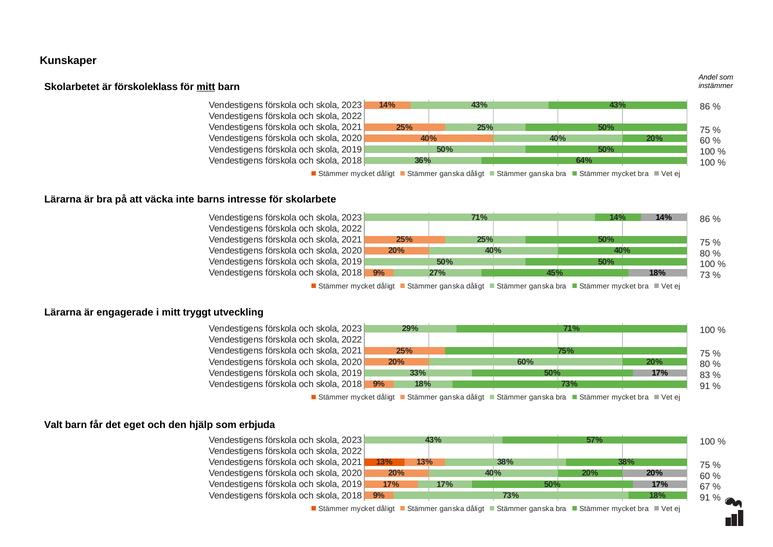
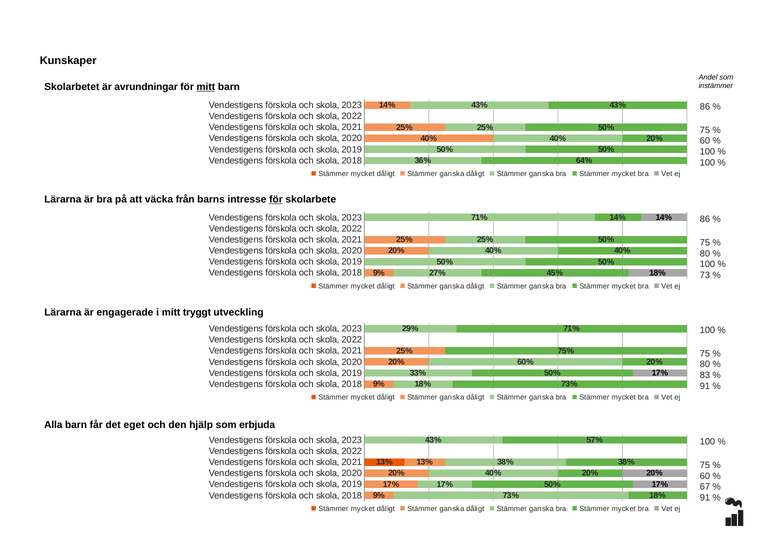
förskoleklass: förskoleklass -> avrundningar (146, 87)
inte: inte -> från (185, 199)
för underline: none -> present (276, 199)
Valt: Valt -> Alla (53, 425)
